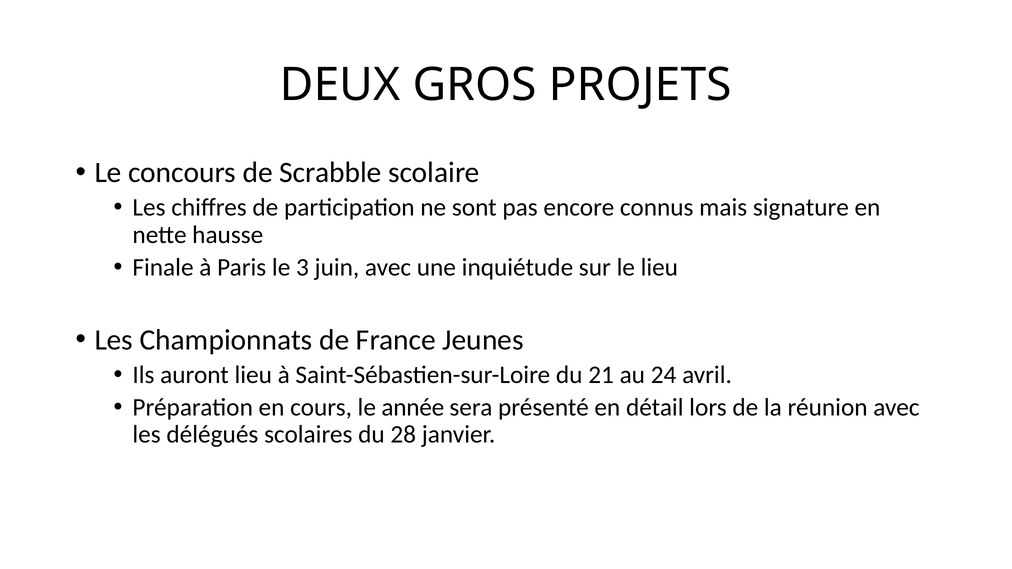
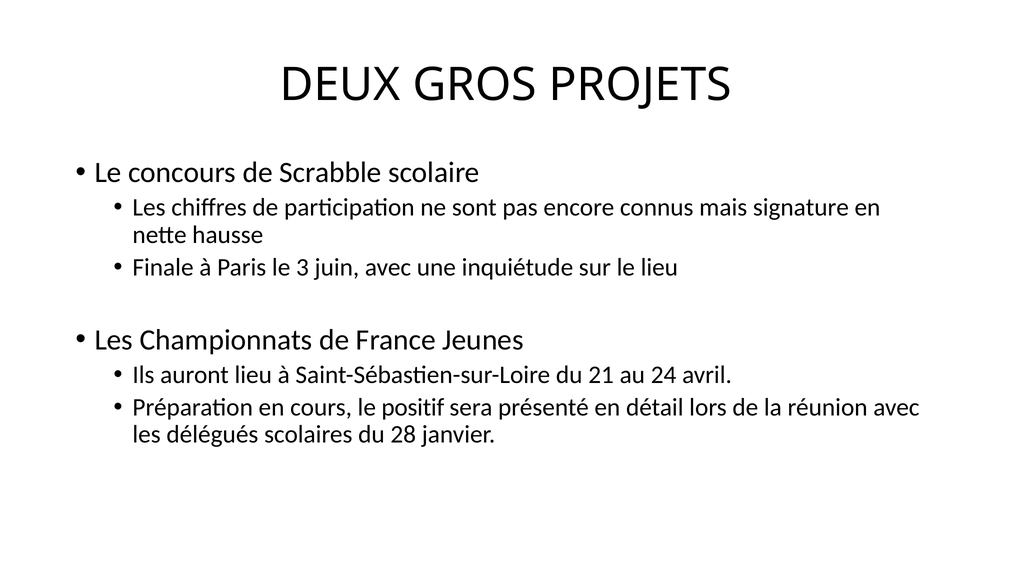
année: année -> positif (413, 407)
